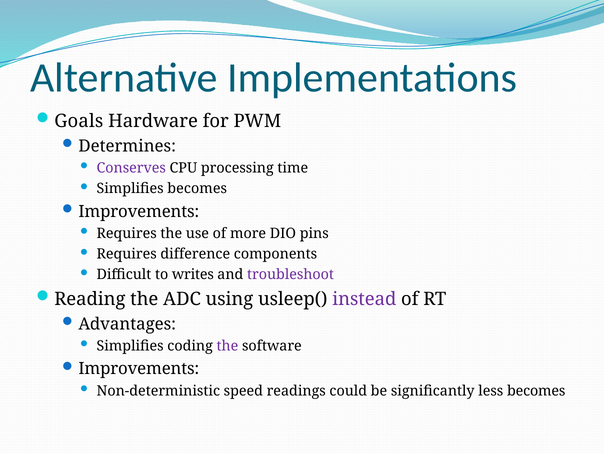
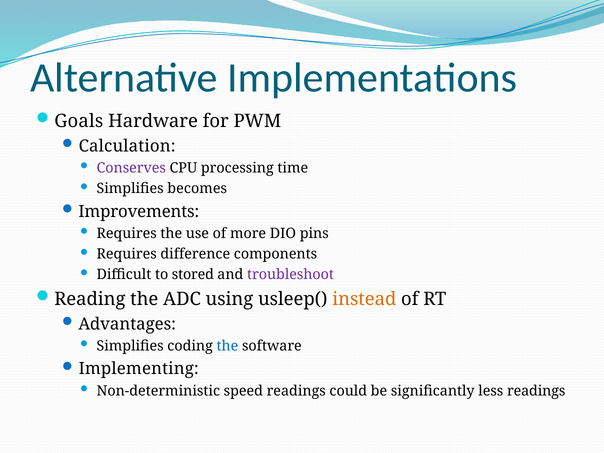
Determines: Determines -> Calculation (127, 146)
writes: writes -> stored (193, 275)
instead colour: purple -> orange (364, 299)
the colour: purple -> blue (227, 346)
Improvements: Improvements -> Implementing (139, 369)
less becomes: becomes -> readings (536, 391)
